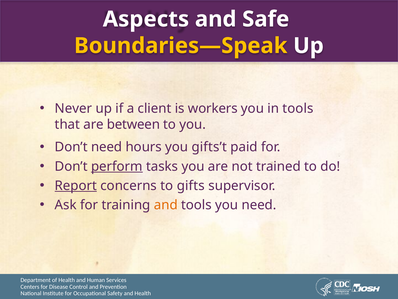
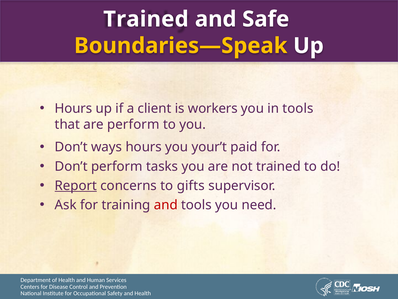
Aspects: Aspects -> Trained (146, 19)
Never: Never -> Hours (73, 108)
are between: between -> perform (133, 124)
Don’t need: need -> ways (107, 147)
gifts’t: gifts’t -> your’t (209, 147)
perform underline: present -> none (117, 166)
and colour: orange -> red (166, 205)
